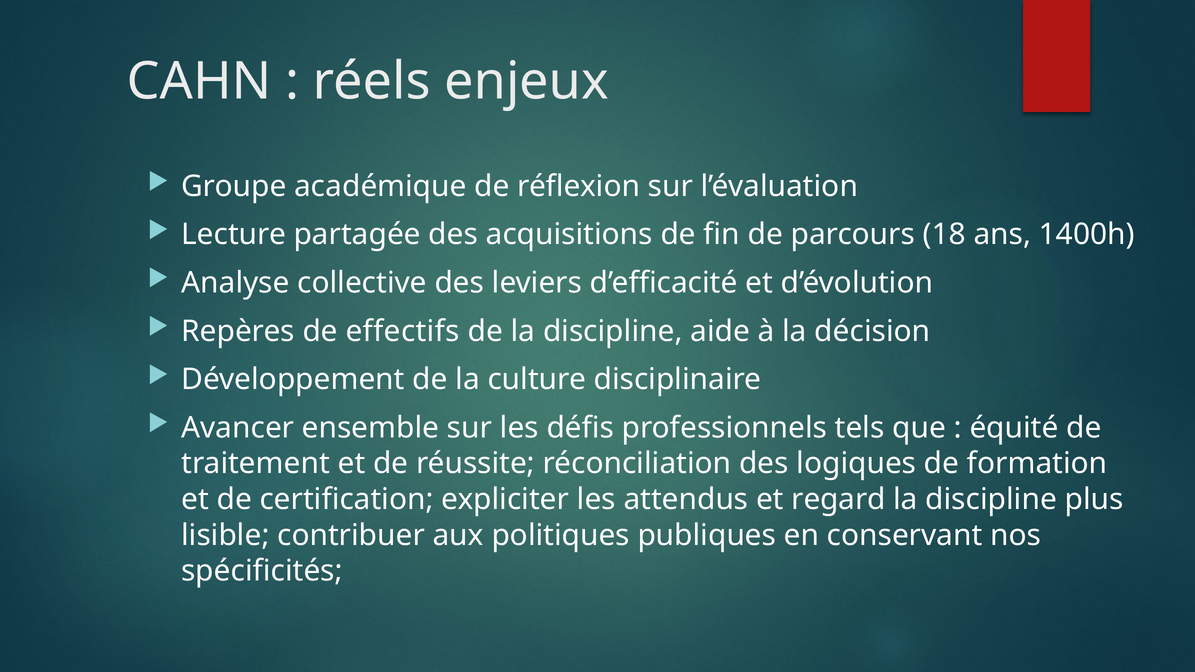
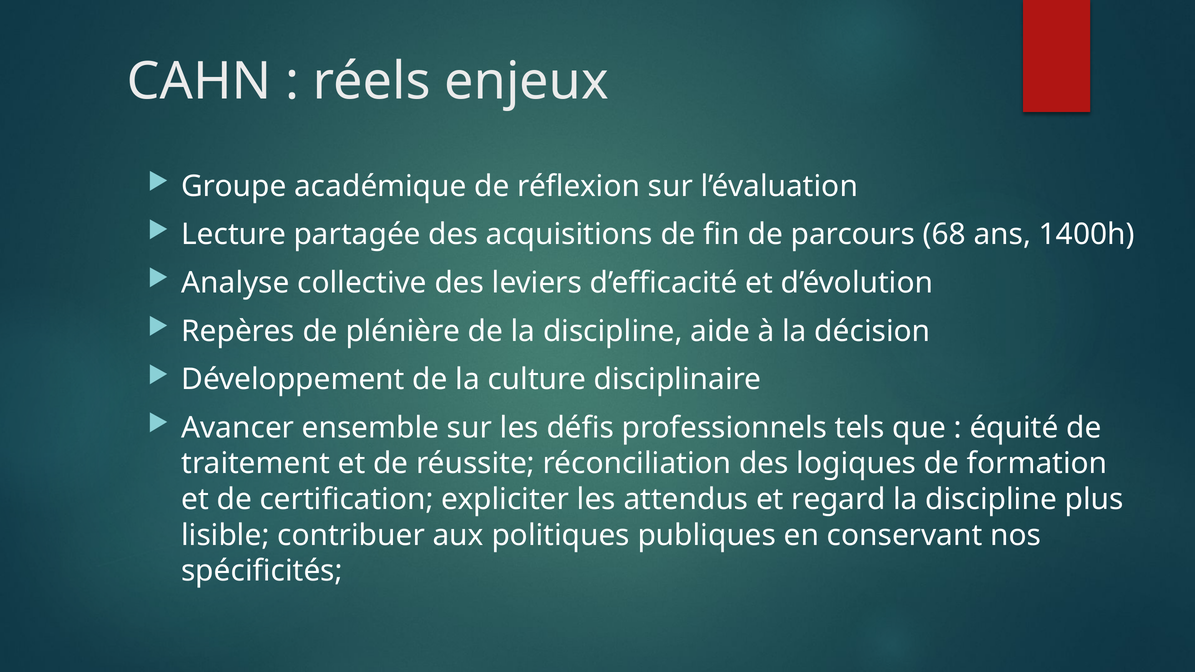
18: 18 -> 68 (944, 235)
effectifs: effectifs -> plénière (403, 331)
